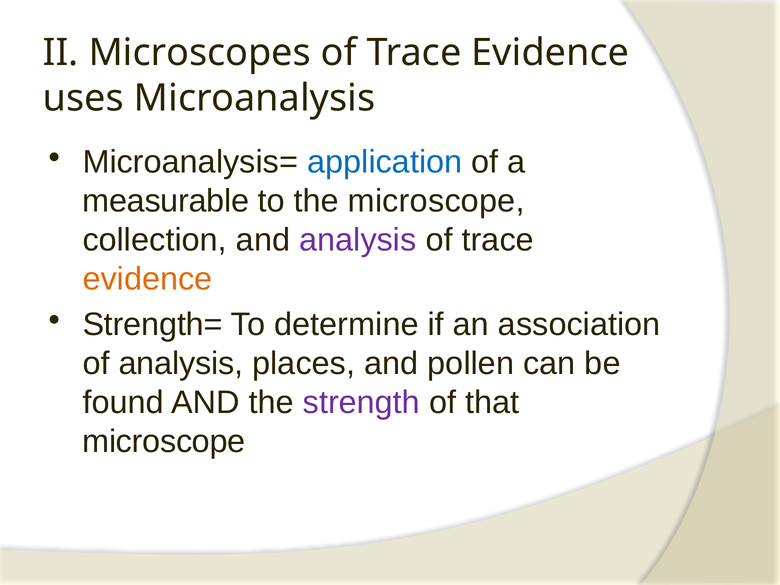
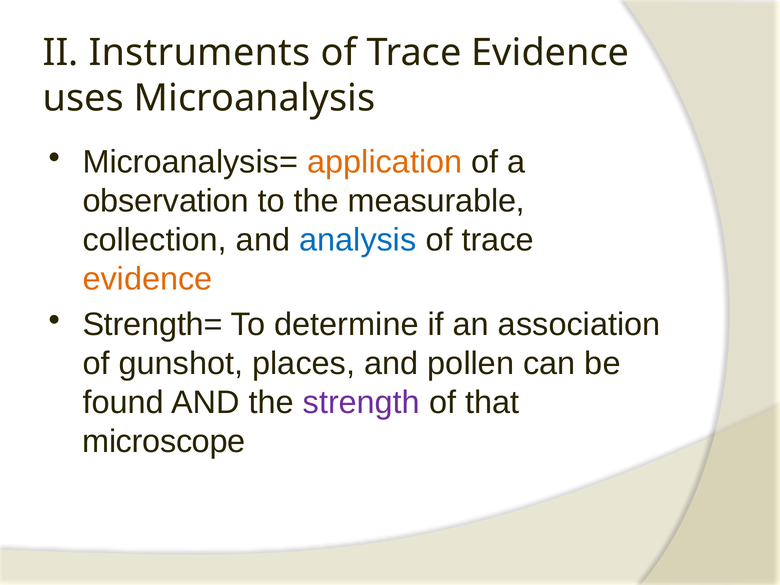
Microscopes: Microscopes -> Instruments (200, 53)
application colour: blue -> orange (385, 162)
measurable: measurable -> observation (166, 201)
the microscope: microscope -> measurable (436, 201)
analysis colour: purple -> blue (358, 240)
of analysis: analysis -> gunshot (181, 364)
